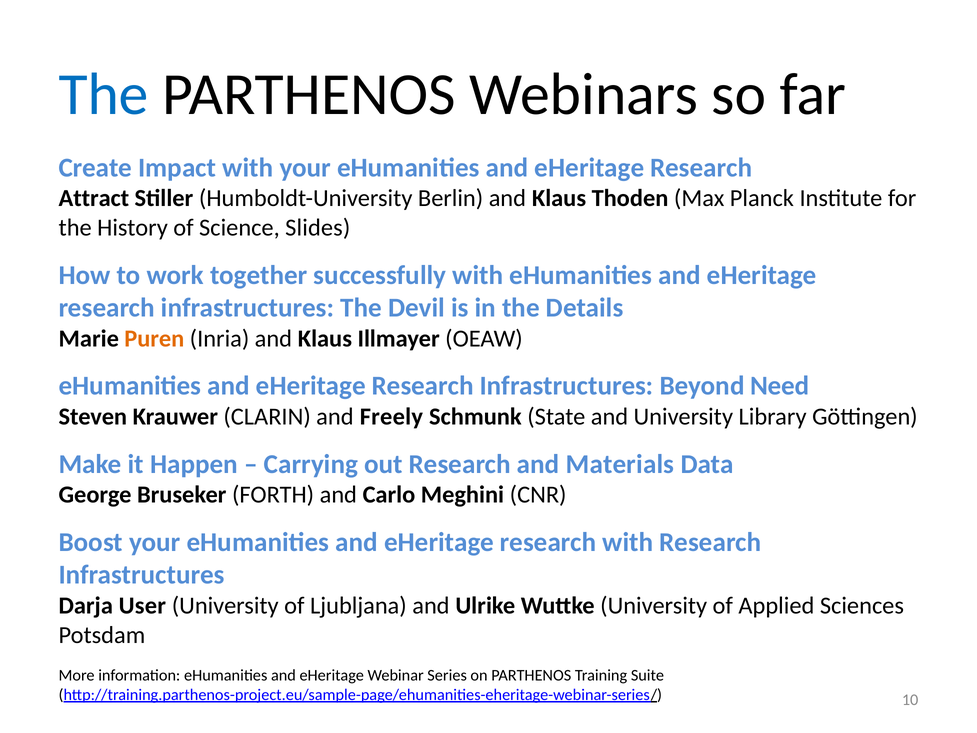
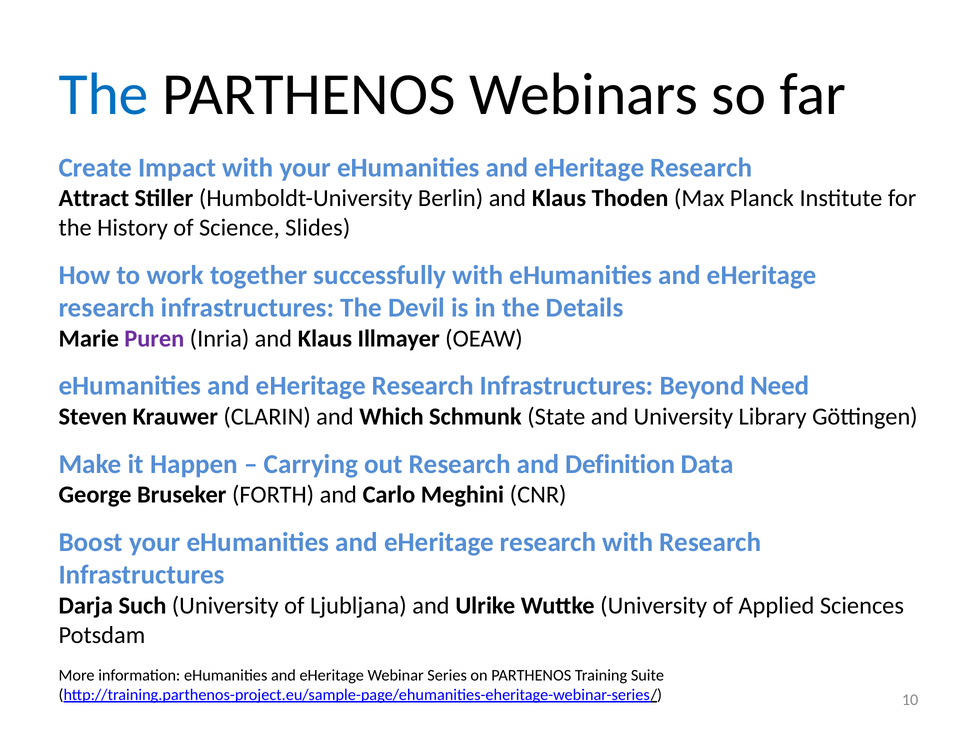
Puren colour: orange -> purple (154, 338)
Freely: Freely -> Which (392, 417)
Materials: Materials -> Definition (620, 464)
User: User -> Such (142, 606)
